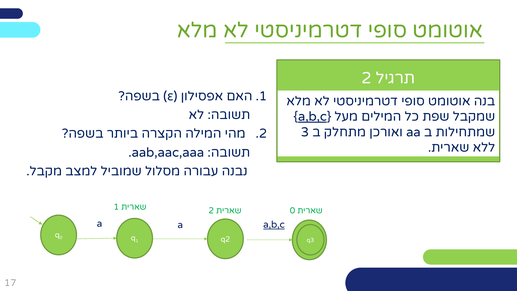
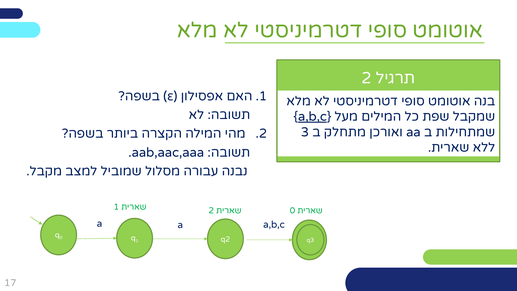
a,b,c underline: present -> none (274, 225)
